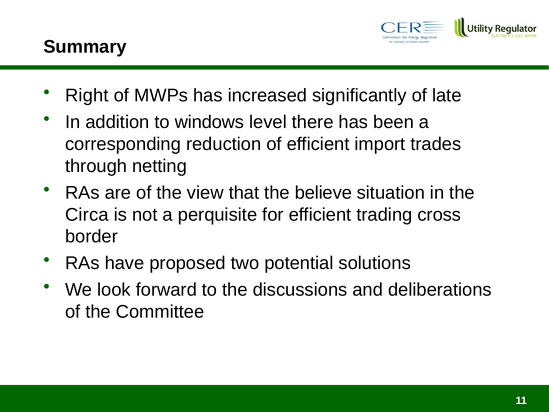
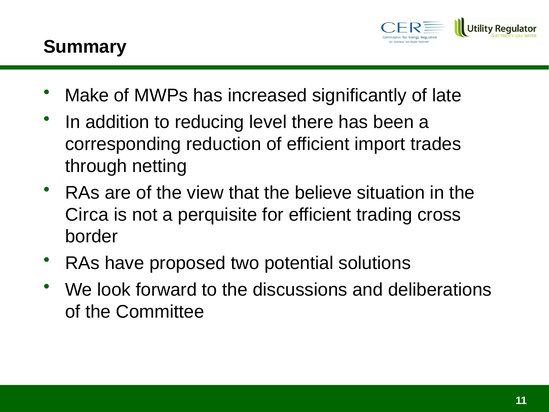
Right: Right -> Make (87, 96)
windows: windows -> reducing (209, 122)
